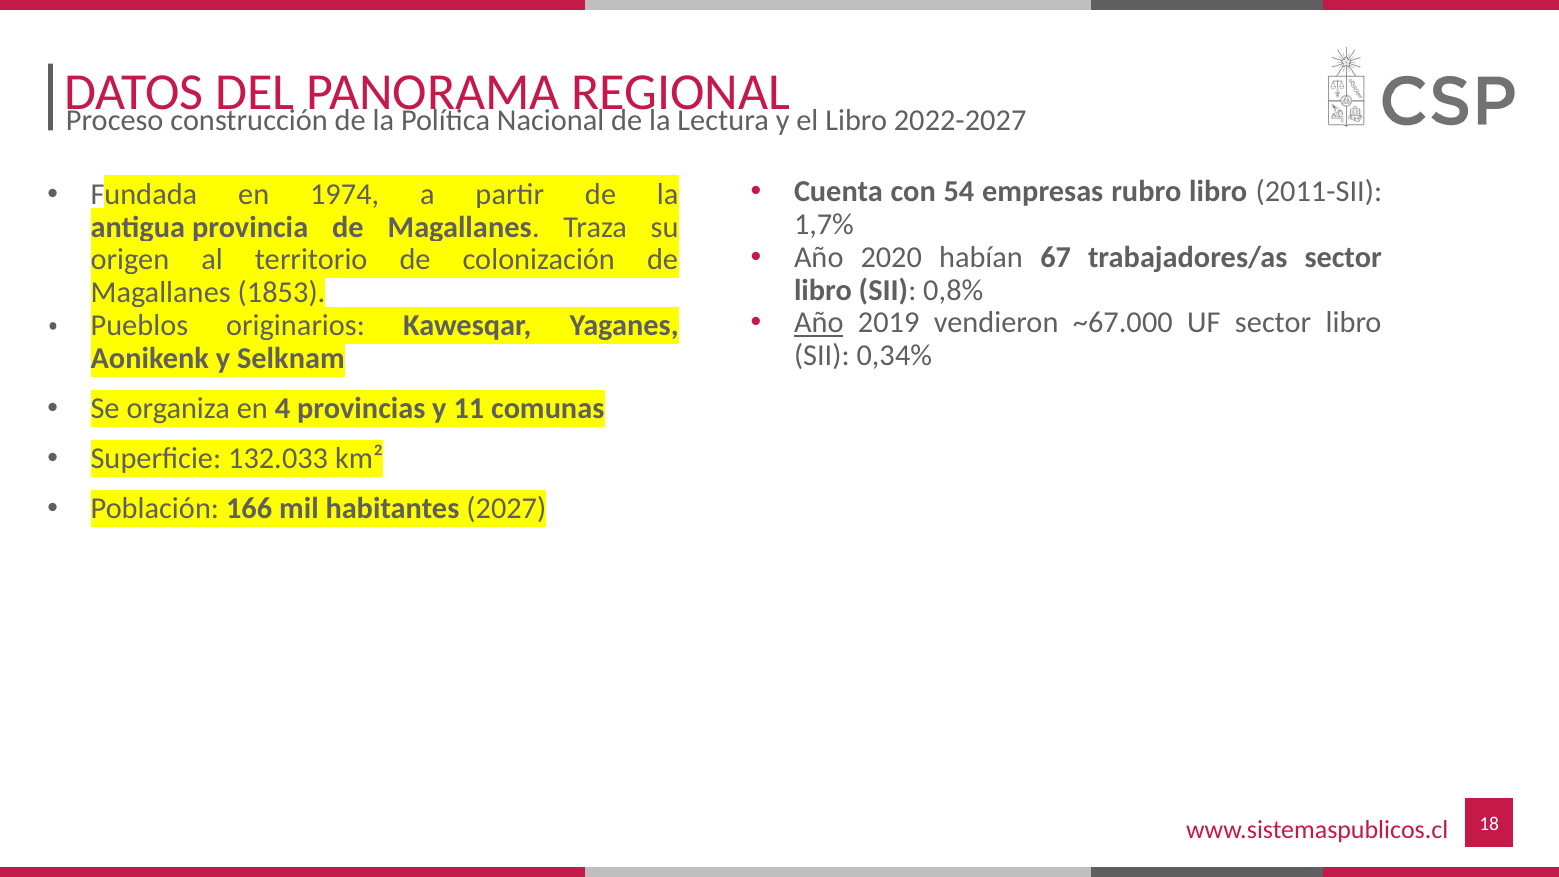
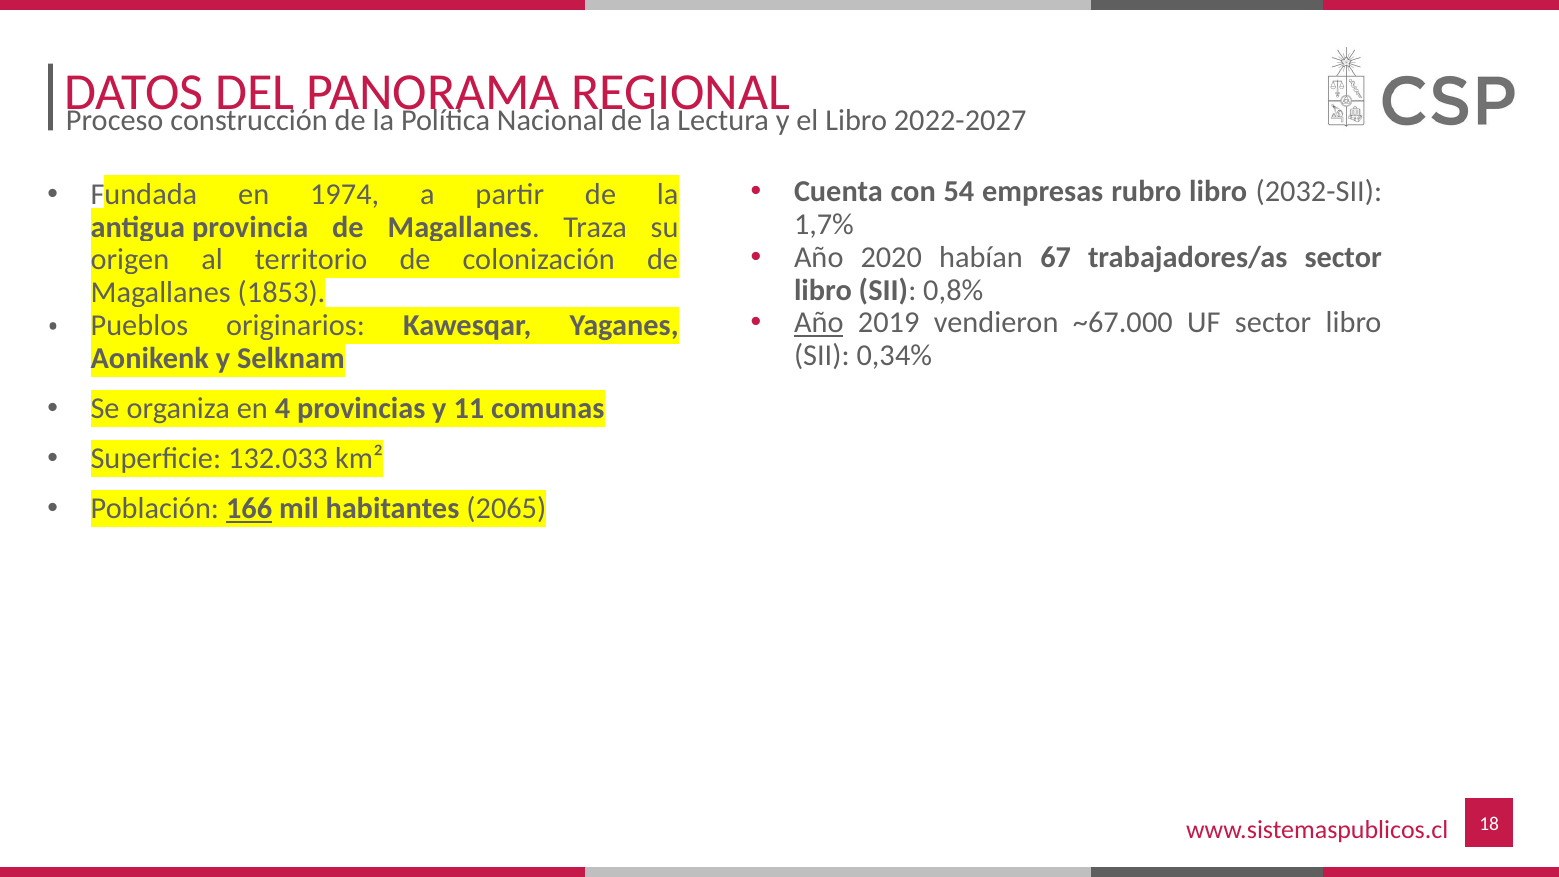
2011-SII: 2011-SII -> 2032-SII (1319, 192)
166 underline: none -> present (249, 509)
2027: 2027 -> 2065 (506, 509)
